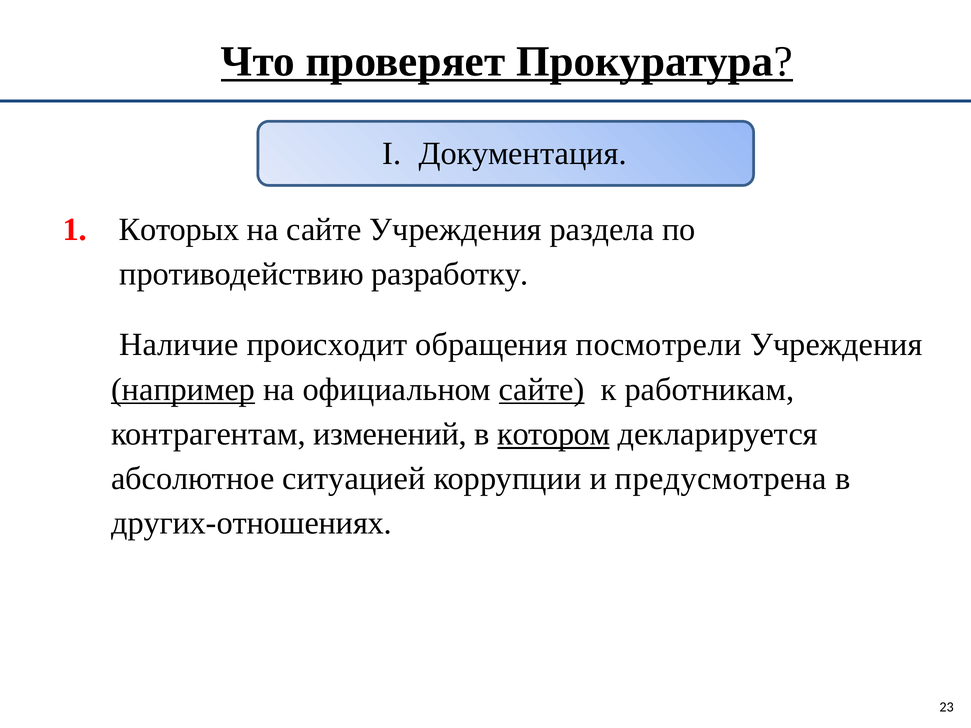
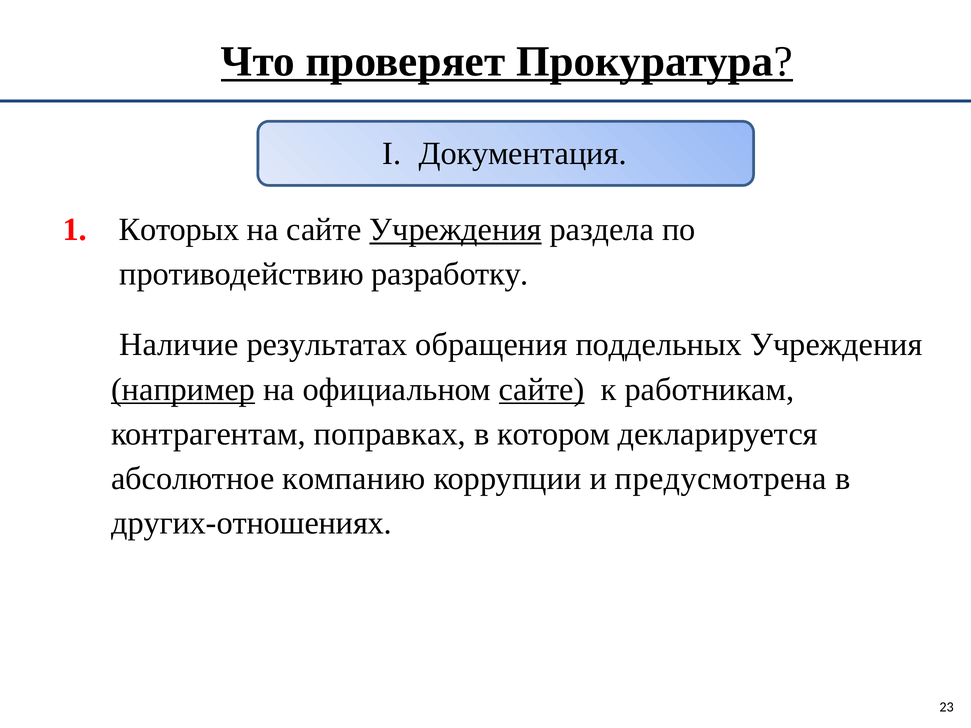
Учреждения underline: none -> present (456, 230)
происходит: происходит -> результатах (327, 345)
посмотрели: посмотрели -> поддельных (659, 345)
изменений: изменений -> поправках (390, 434)
котором underline: present -> none (554, 434)
ситуацией: ситуацией -> компанию (354, 479)
